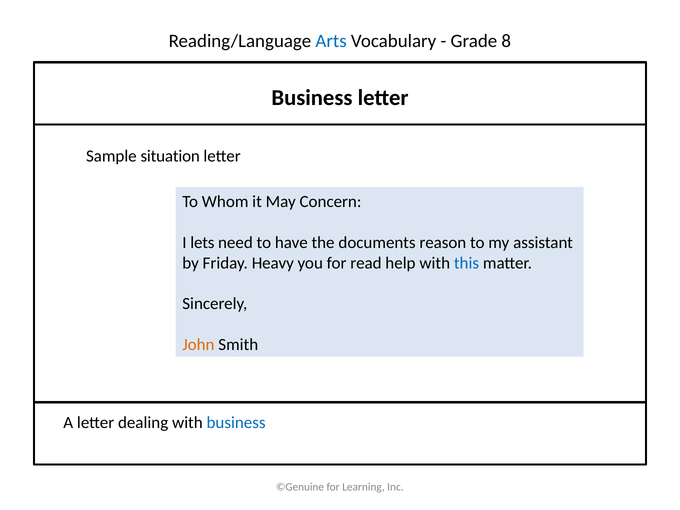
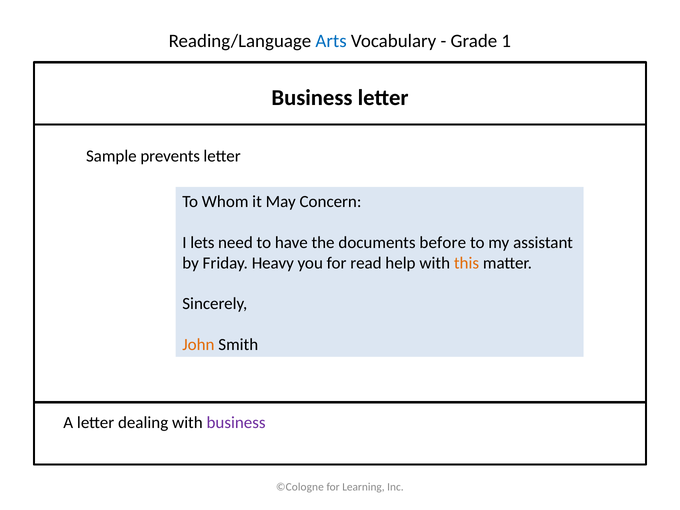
8: 8 -> 1 (506, 41)
situation: situation -> prevents (170, 156)
reason: reason -> before (443, 243)
this colour: blue -> orange (466, 263)
business colour: blue -> purple (236, 423)
©Genuine: ©Genuine -> ©Cologne (300, 487)
